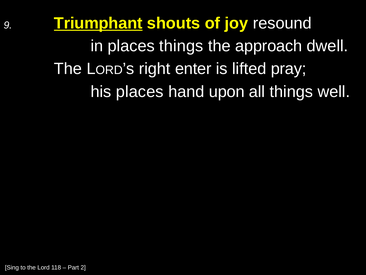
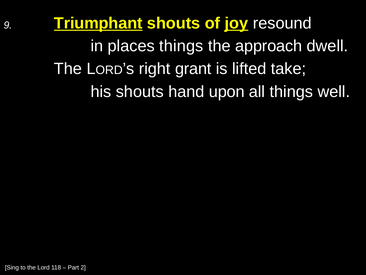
joy underline: none -> present (236, 23)
enter: enter -> grant (193, 69)
pray: pray -> take (289, 69)
his places: places -> shouts (140, 91)
